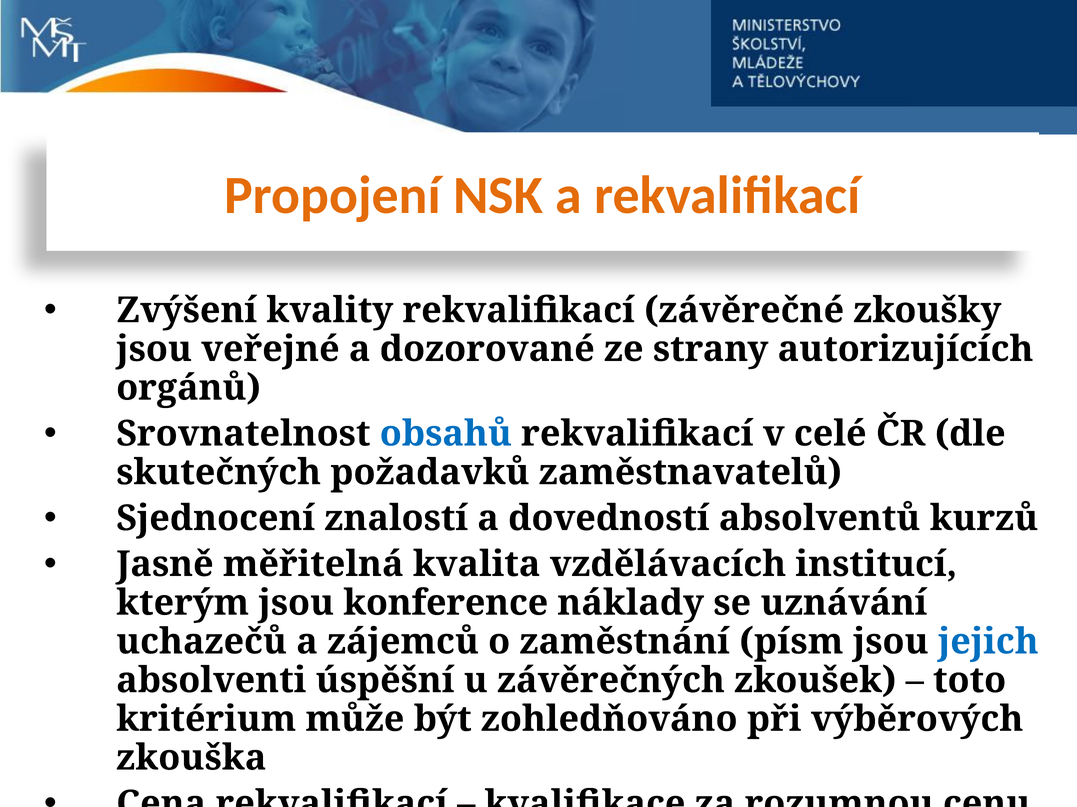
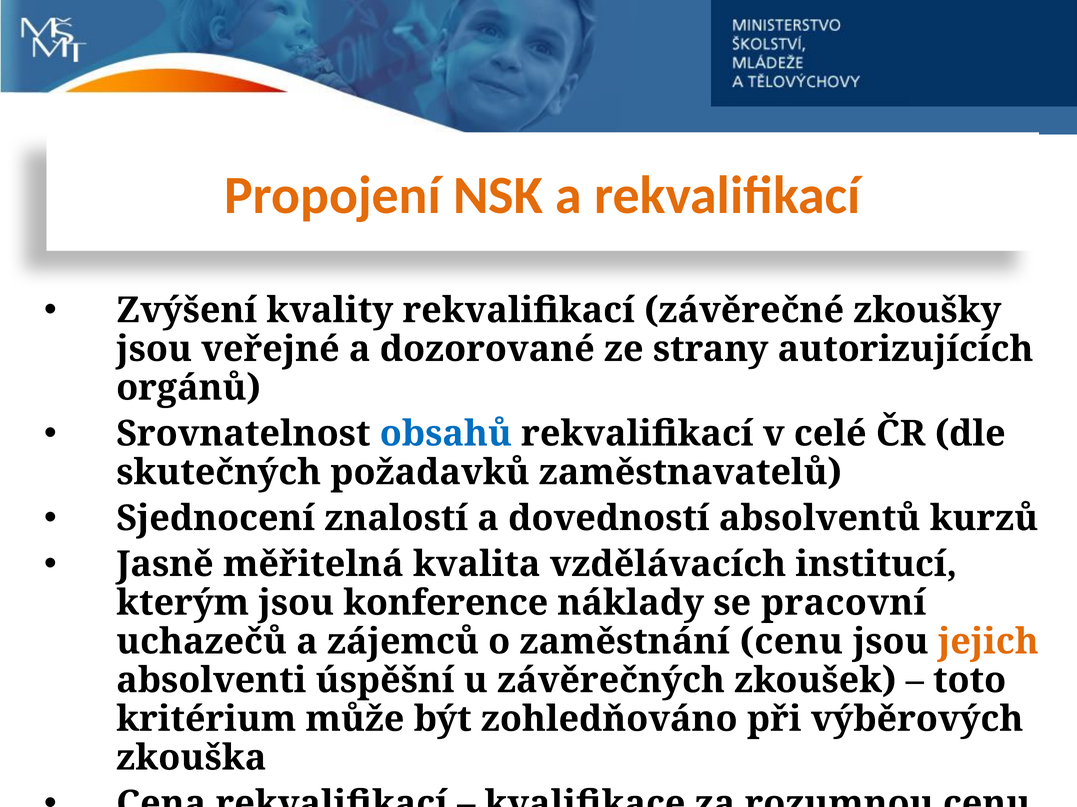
uznávání: uznávání -> pracovní (844, 603)
zaměstnání písm: písm -> cenu (791, 642)
jejich colour: blue -> orange (988, 642)
